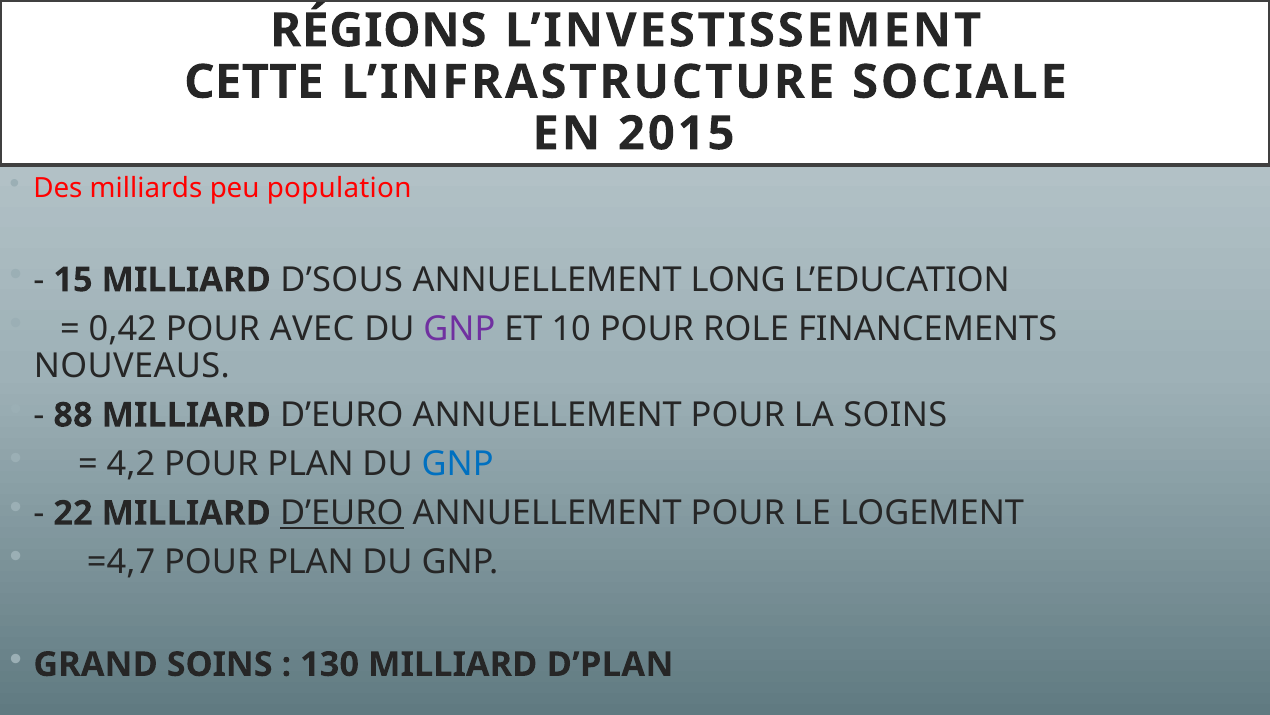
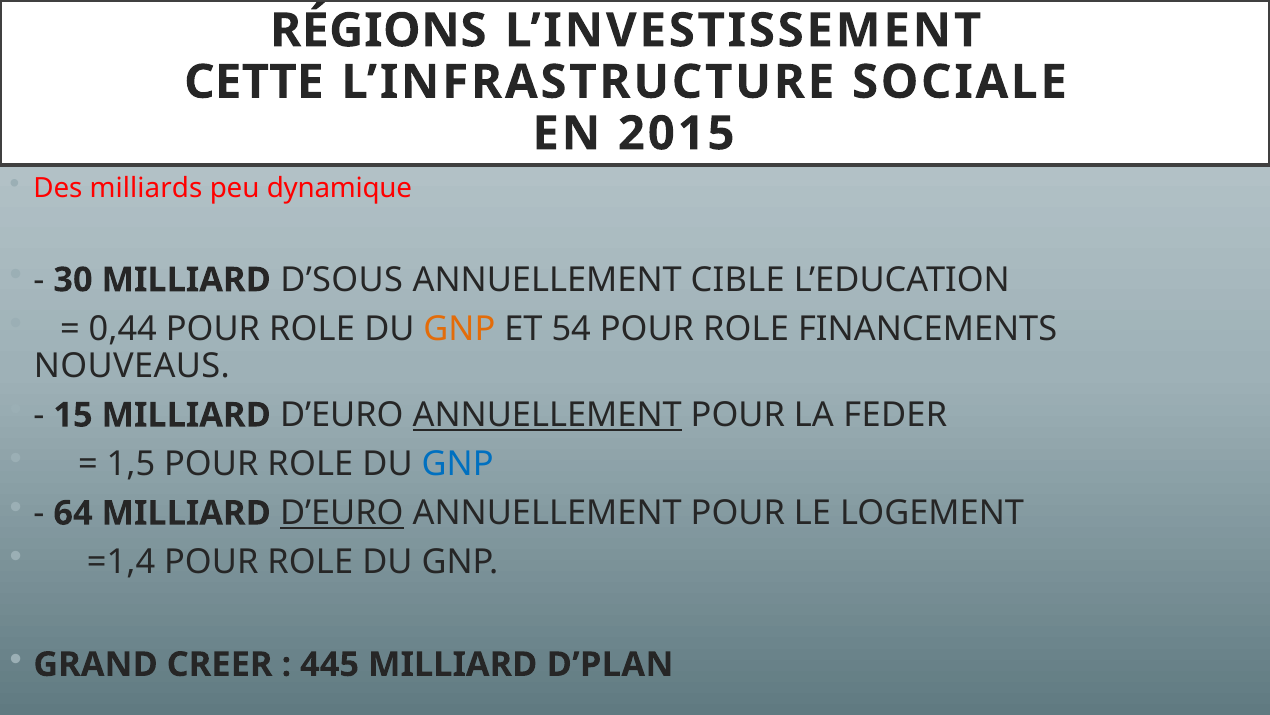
population: population -> dynamique (339, 188)
15: 15 -> 30 (73, 280)
LONG: LONG -> CIBLE (738, 280)
0,42: 0,42 -> 0,44 (123, 329)
AVEC: AVEC -> ROLE (312, 329)
GNP colour: purple -> orange (459, 329)
10: 10 -> 54 (571, 329)
88: 88 -> 15 (73, 415)
ANNUELLEMENT underline: none -> present (547, 415)
LA SOINS: SOINS -> FEDER (895, 415)
4,2: 4,2 -> 1,5 (131, 464)
PLAN: PLAN -> ROLE (310, 464)
22: 22 -> 64 (73, 513)
=4,7: =4,7 -> =1,4 (121, 562)
PLAN: PLAN -> ROLE (310, 562)
GRAND SOINS: SOINS -> CREER (220, 664)
130: 130 -> 445 (330, 664)
